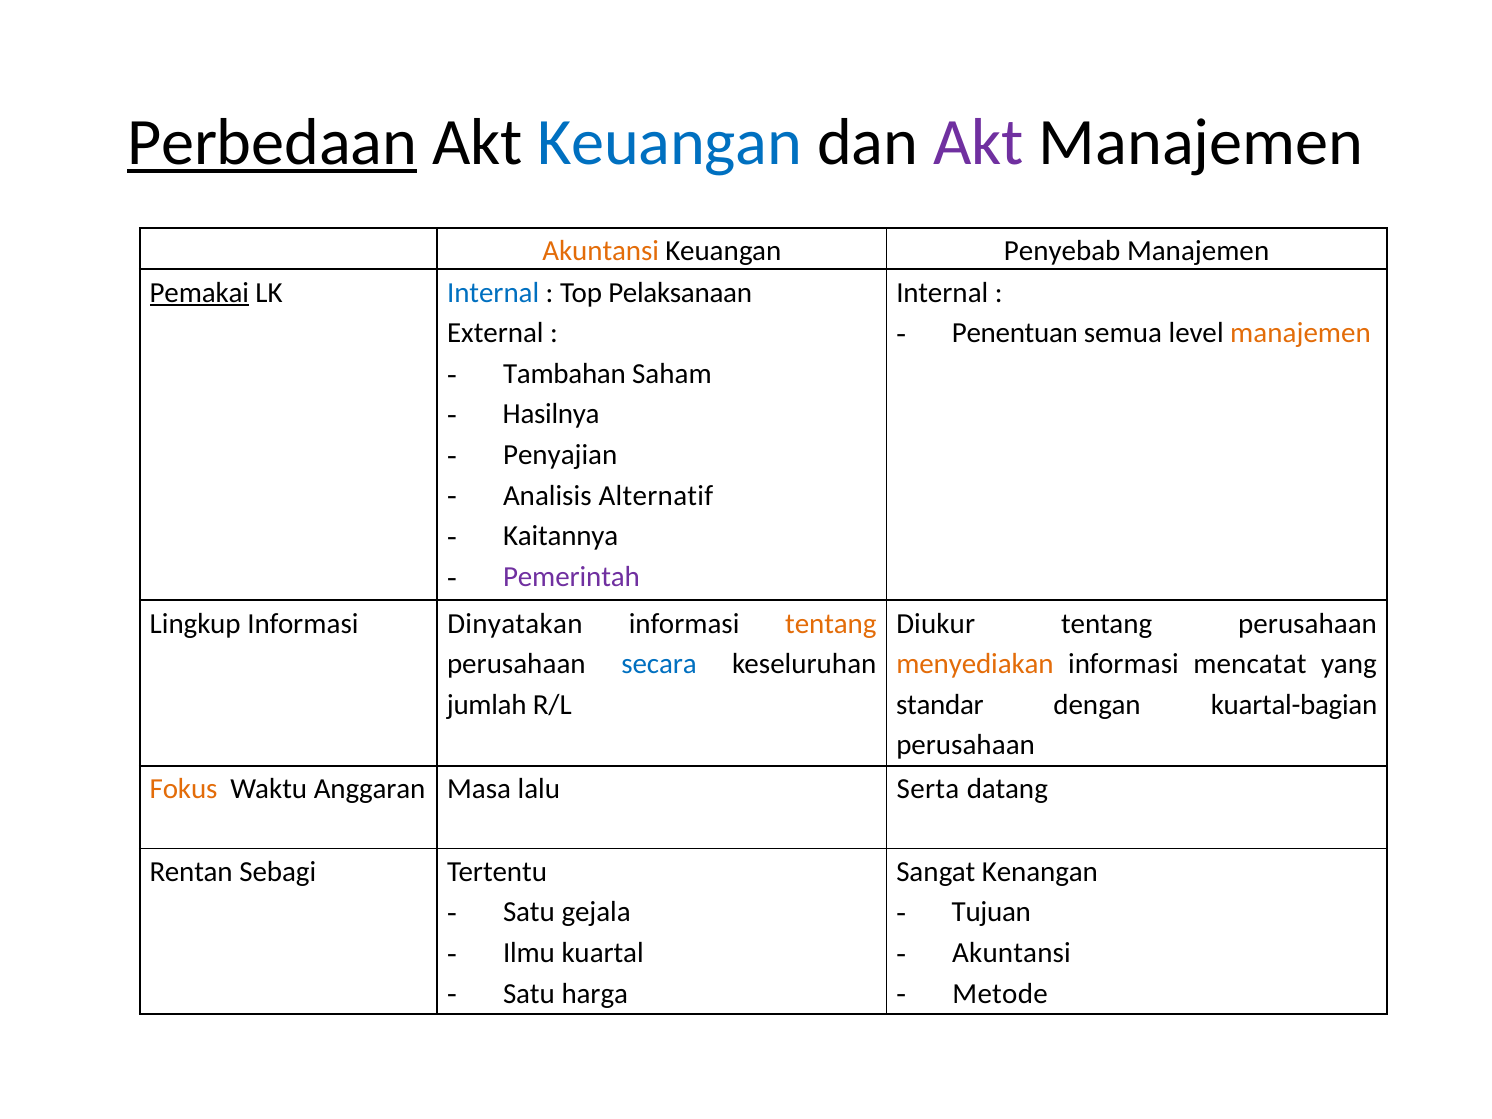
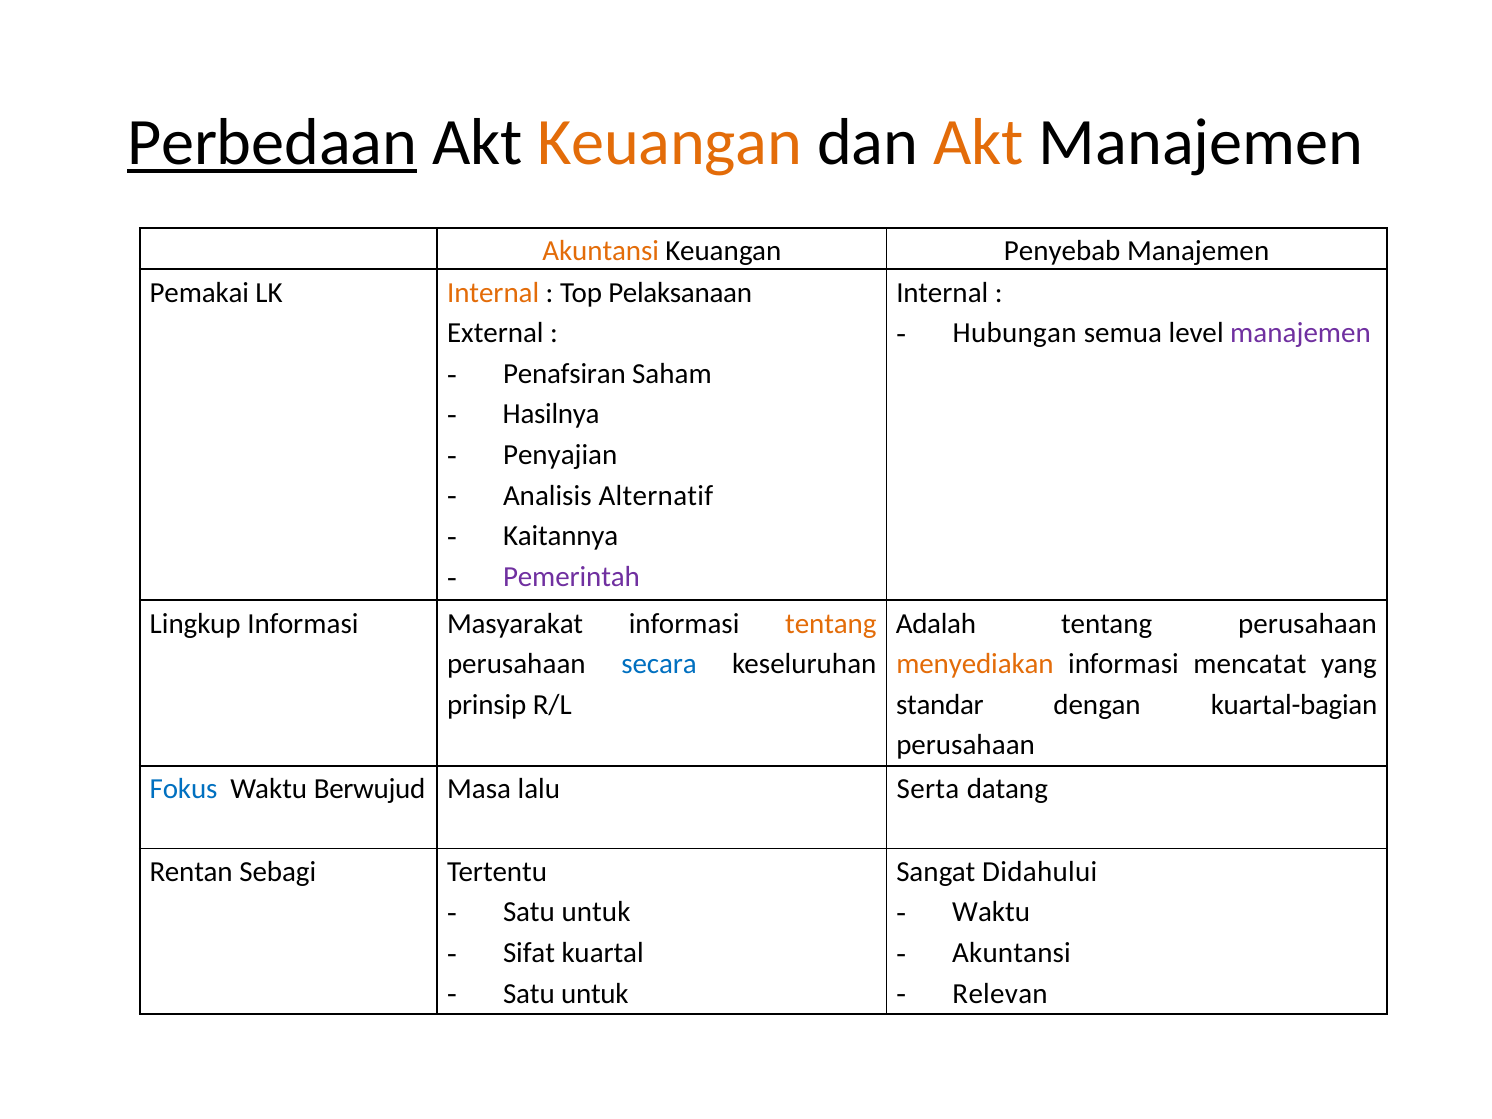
Keuangan colour: blue -> orange (670, 143)
Akt colour: purple -> orange (979, 143)
Pemakai underline: present -> none (199, 293)
Internal colour: blue -> orange (493, 293)
Penentuan: Penentuan -> Hubungan (1015, 333)
manajemen colour: orange -> purple (1301, 333)
Tambahan: Tambahan -> Penafsiran (564, 374)
Dinyatakan: Dinyatakan -> Masyarakat (515, 624)
Diukur: Diukur -> Adalah (936, 624)
jumlah: jumlah -> prinsip (487, 705)
Fokus colour: orange -> blue (184, 789)
Anggaran: Anggaran -> Berwujud (370, 789)
Kenangan: Kenangan -> Didahului (1040, 872)
gejala: gejala -> untuk (596, 912)
Tujuan: Tujuan -> Waktu (991, 912)
Ilmu: Ilmu -> Sifat (529, 953)
harga: harga -> untuk (595, 994)
Metode: Metode -> Relevan (1000, 994)
